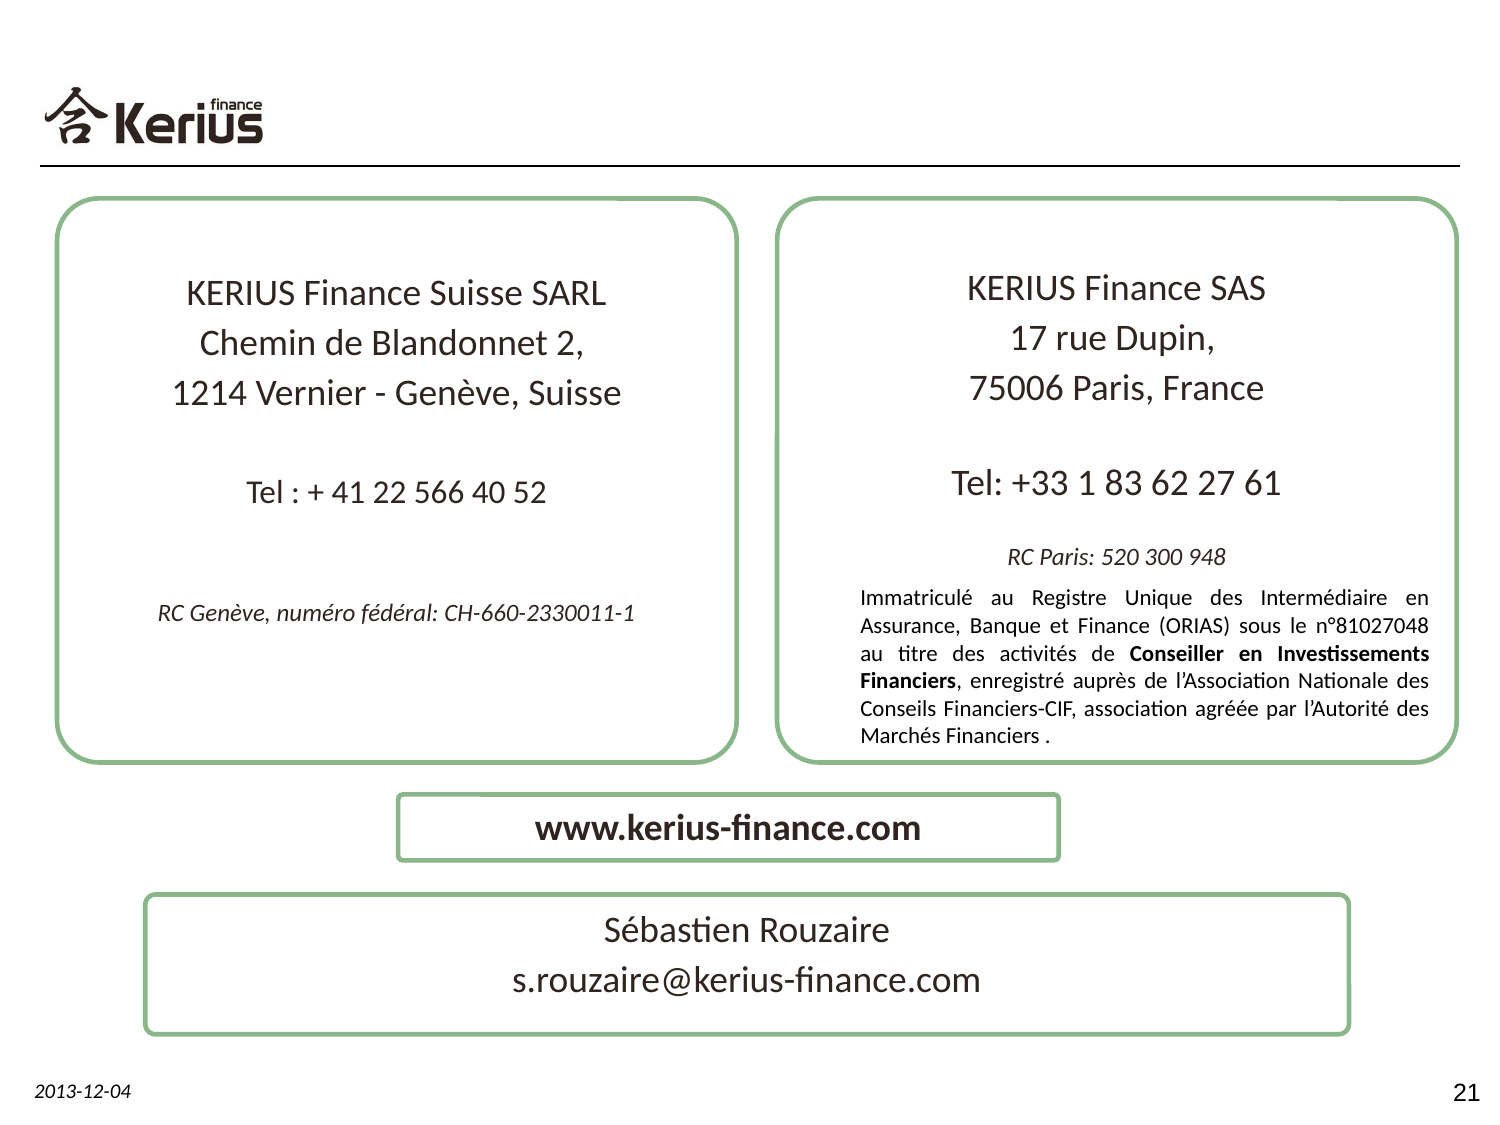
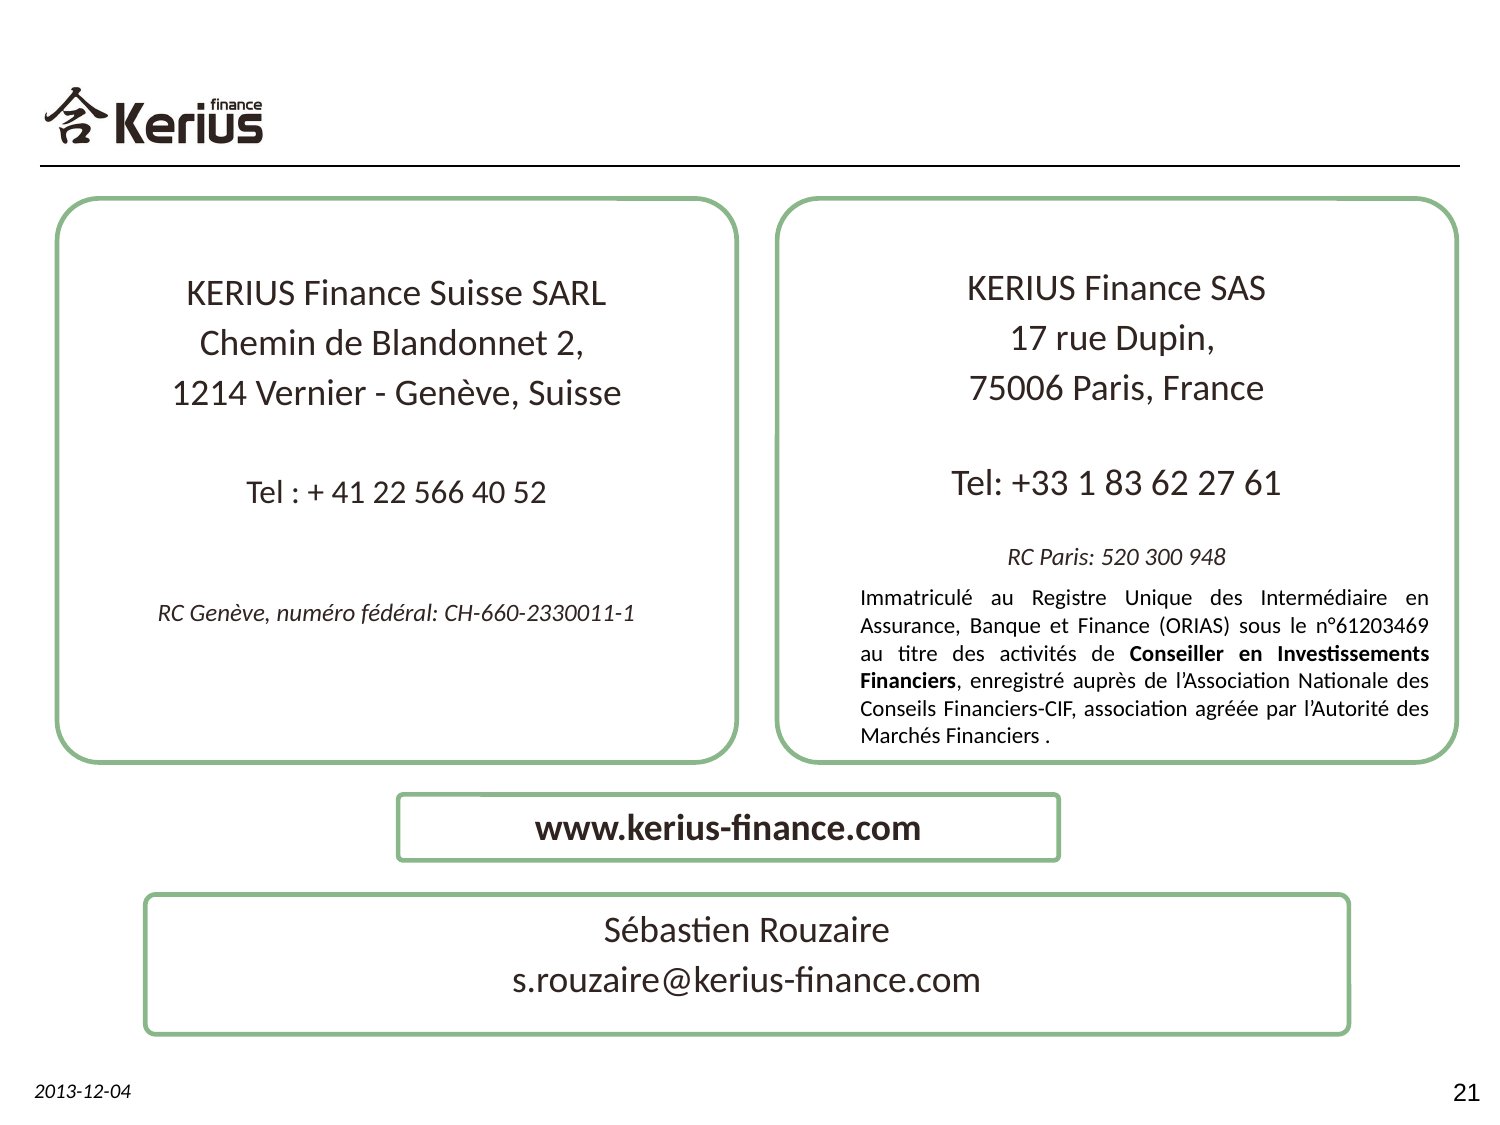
n°81027048: n°81027048 -> n°61203469 (1372, 626)
